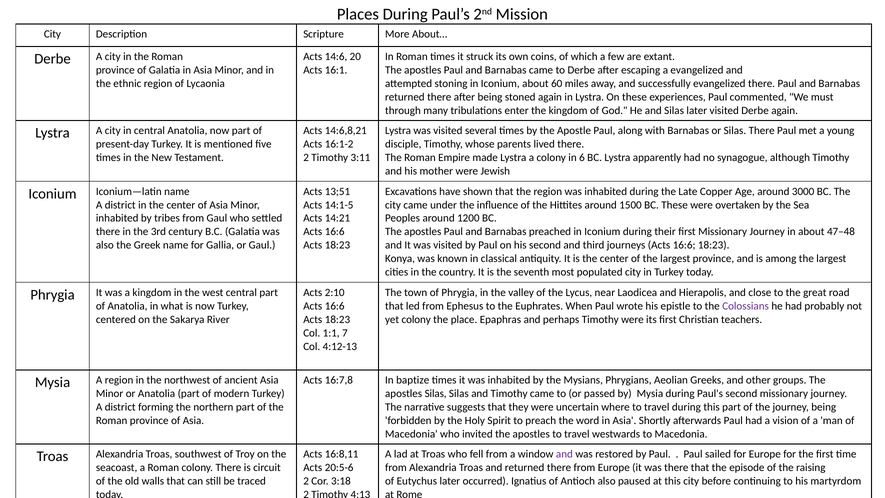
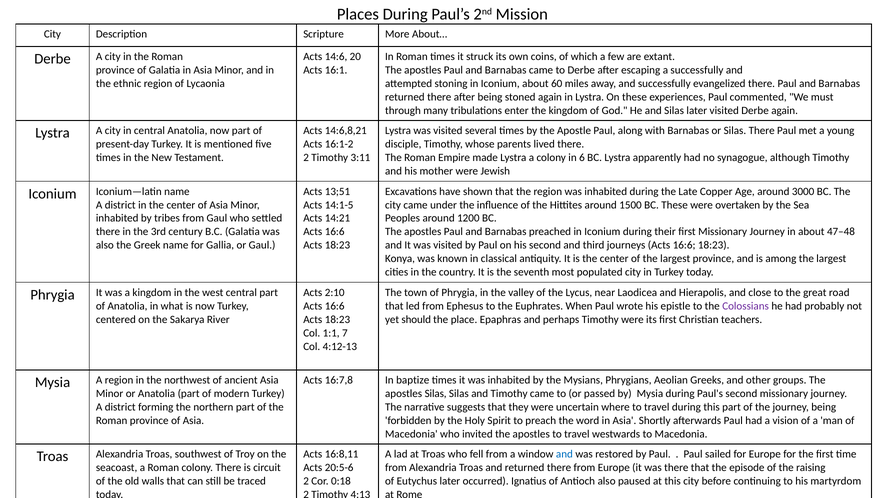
a evangelized: evangelized -> successfully (697, 70)
yet colony: colony -> should (416, 319)
and colour: purple -> blue (564, 454)
3:18: 3:18 -> 0:18 (341, 481)
